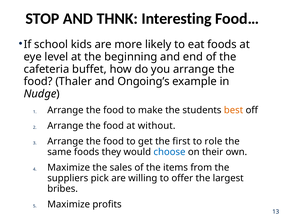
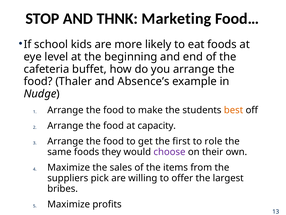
Interesting: Interesting -> Marketing (176, 19)
Ongoing’s: Ongoing’s -> Absence’s (143, 81)
without: without -> capacity (157, 126)
choose colour: blue -> purple (169, 152)
